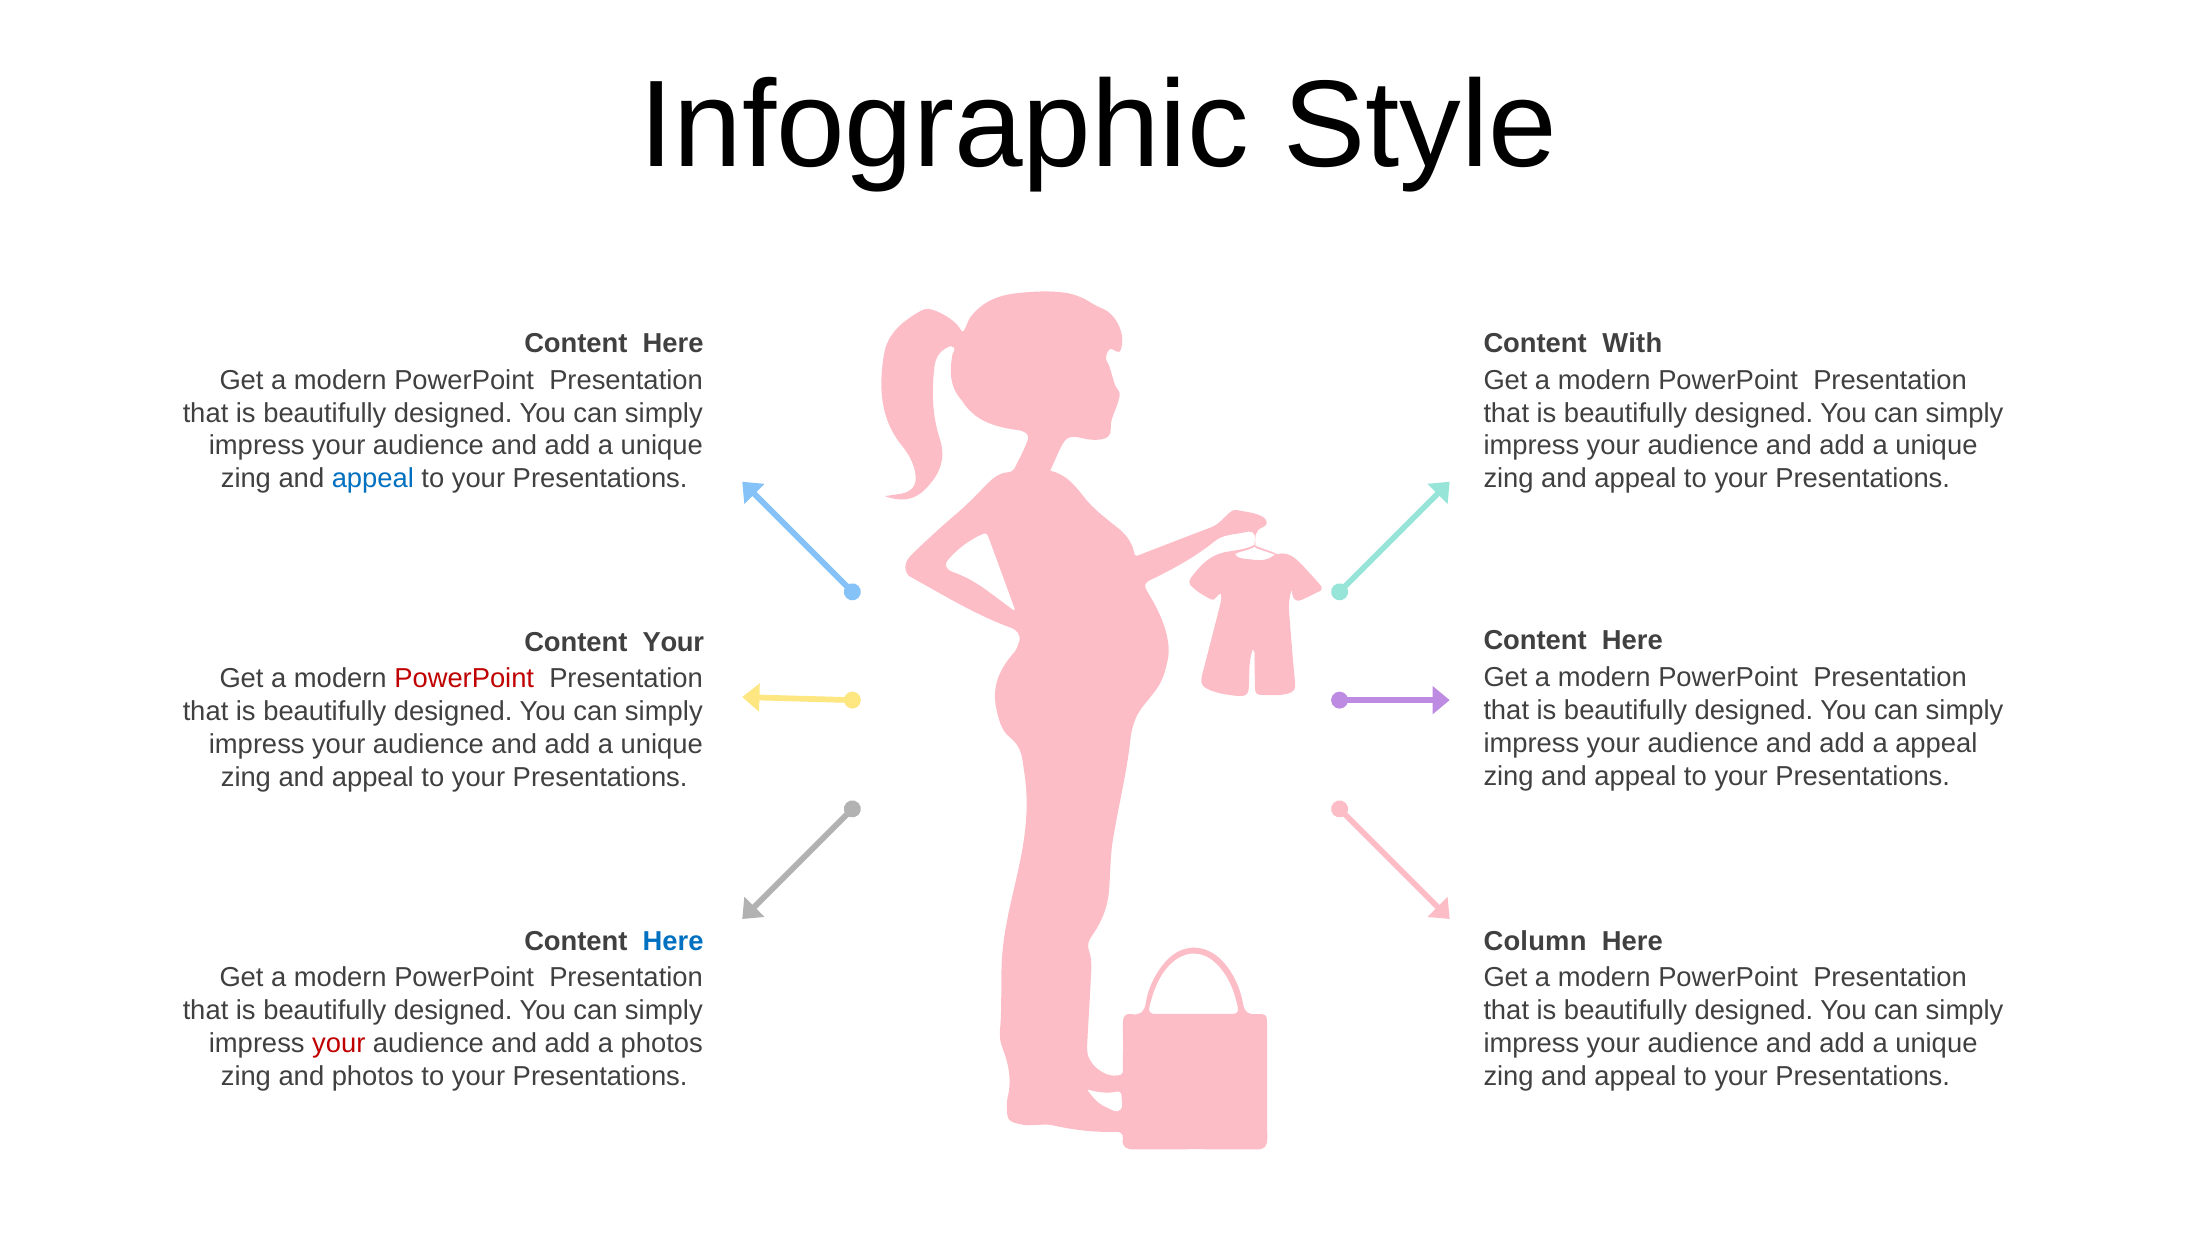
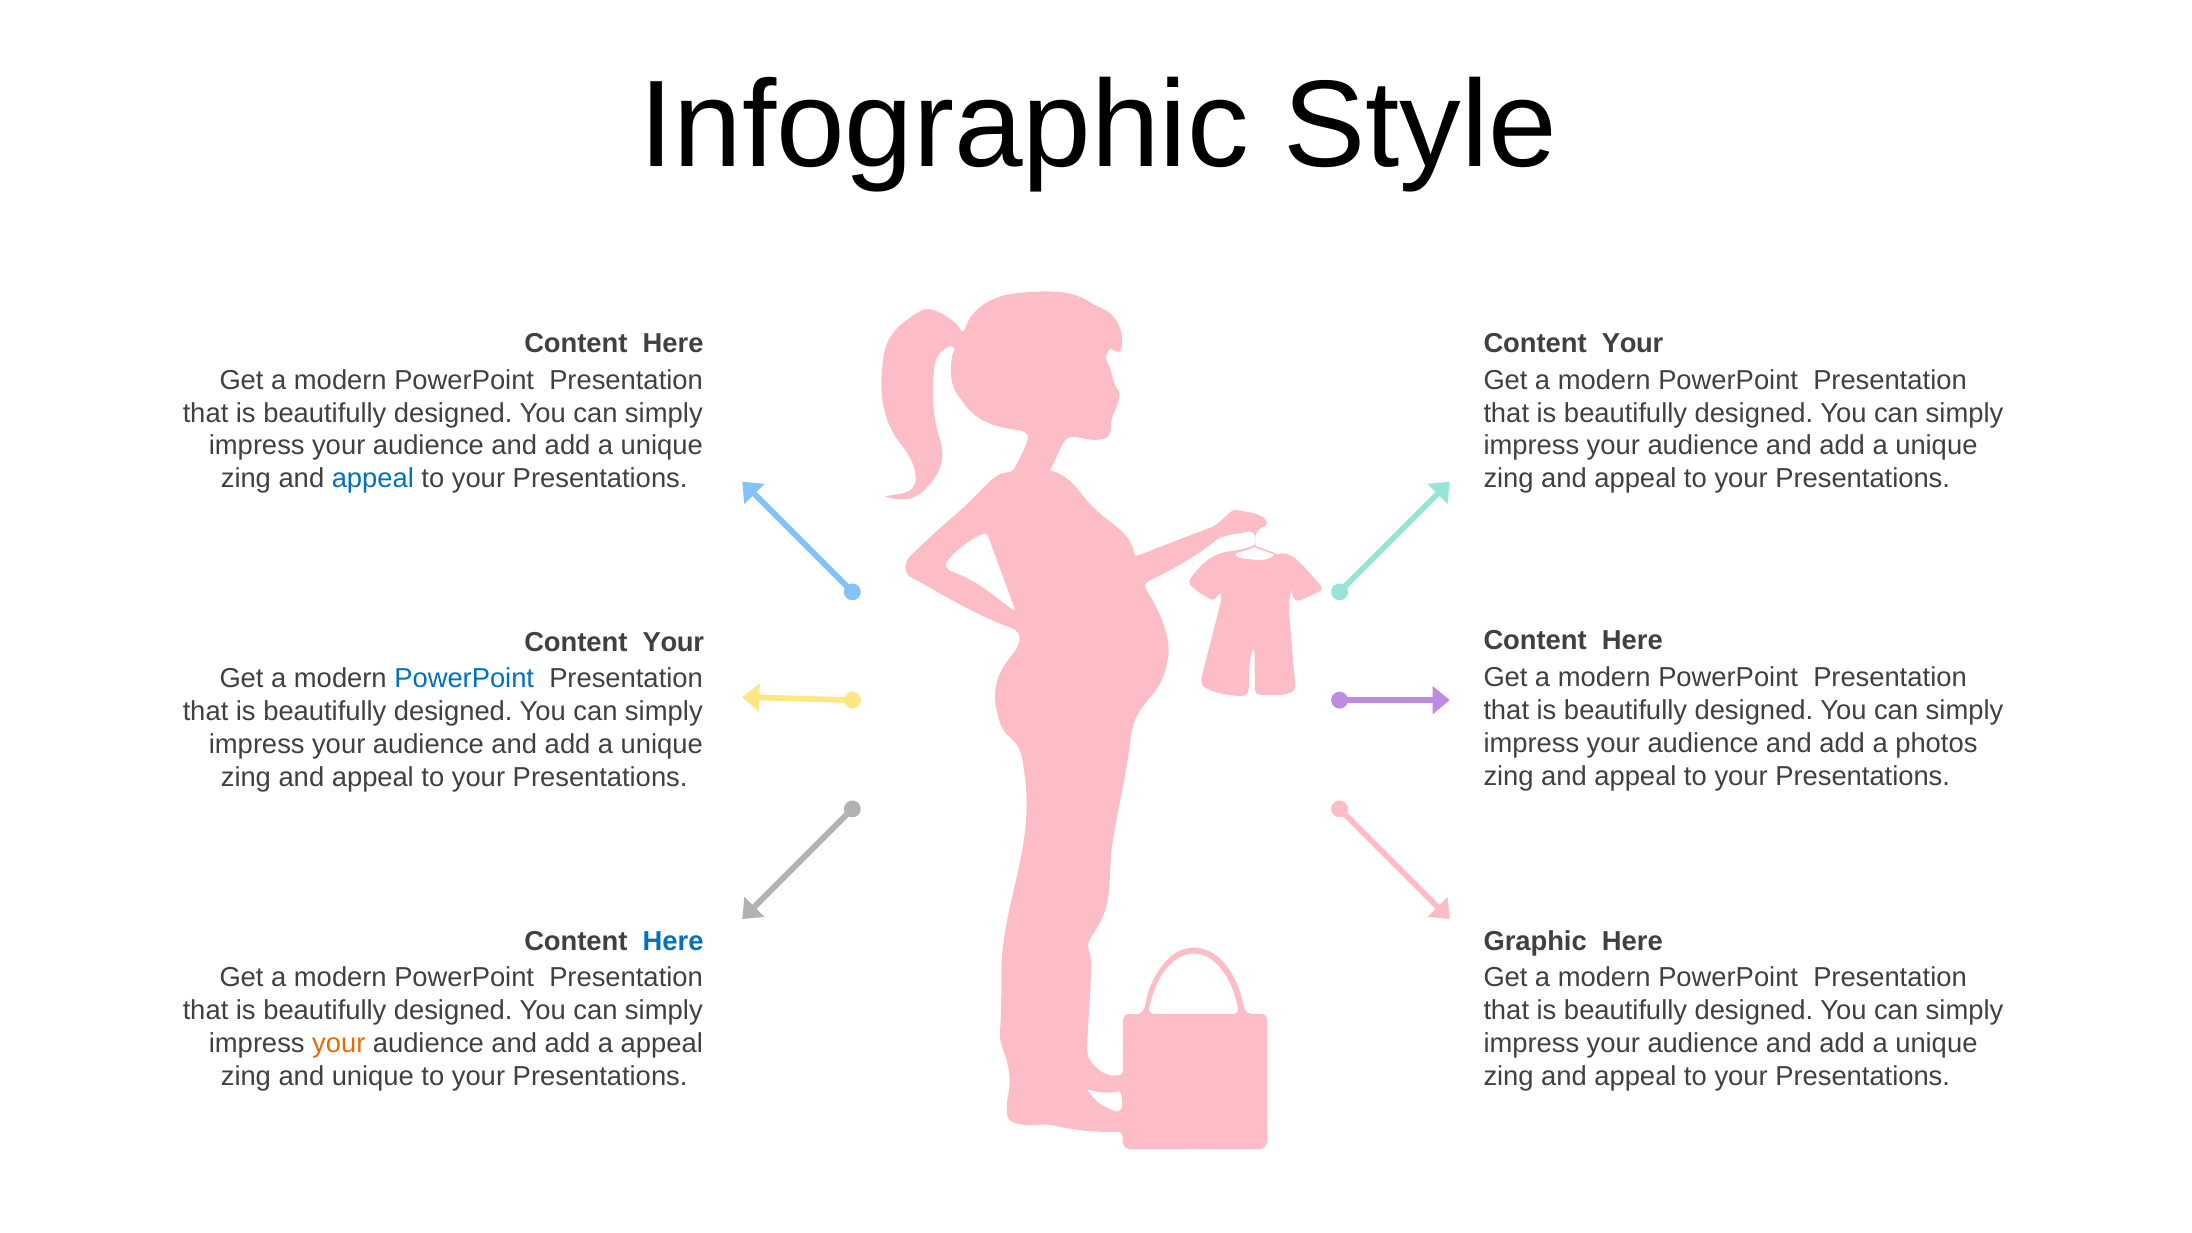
With: With -> Your (1633, 343)
PowerPoint colour: red -> blue (464, 679)
a appeal: appeal -> photos (1936, 743)
Column: Column -> Graphic (1535, 941)
your colour: red -> orange (339, 1044)
a photos: photos -> appeal (662, 1044)
and photos: photos -> unique (373, 1076)
